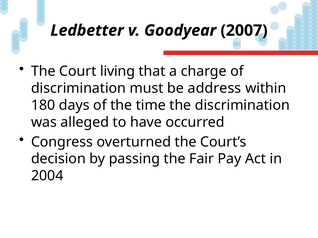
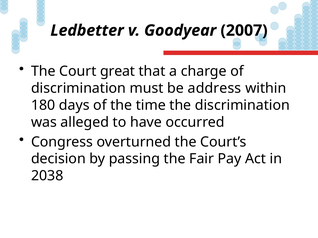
living: living -> great (118, 71)
2004: 2004 -> 2038 (47, 176)
